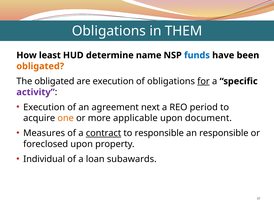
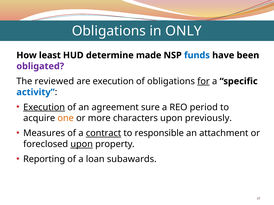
THEM: THEM -> ONLY (183, 31)
name: name -> made (149, 55)
obligated colour: orange -> purple (40, 66)
The obligated: obligated -> reviewed (54, 81)
activity colour: purple -> blue (36, 92)
Execution underline: none -> present (44, 107)
next: next -> sure (150, 107)
applicable: applicable -> characters (135, 118)
document: document -> previously (208, 118)
an responsible: responsible -> attachment (224, 134)
upon underline: none -> present (82, 144)
Individual: Individual -> Reporting (44, 160)
